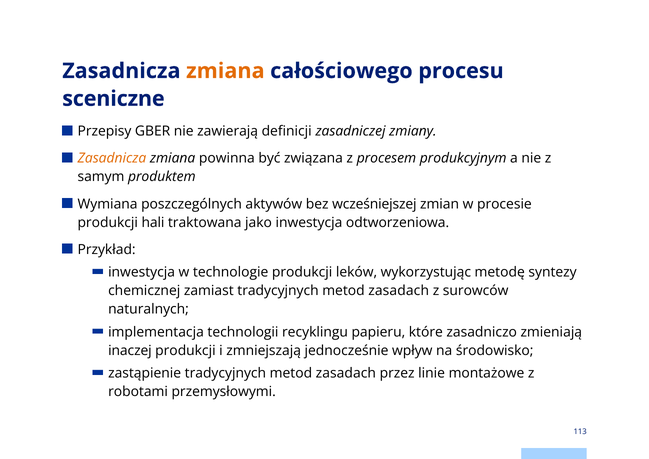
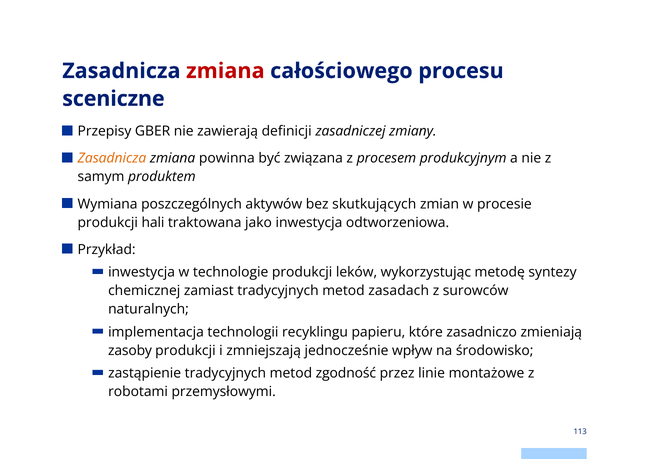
zmiana colour: orange -> red (225, 71)
wcześniejszej: wcześniejszej -> skutkujących (374, 204)
inaczej: inaczej -> zasoby (130, 350)
zastąpienie tradycyjnych metod zasadach: zasadach -> zgodność (346, 373)
